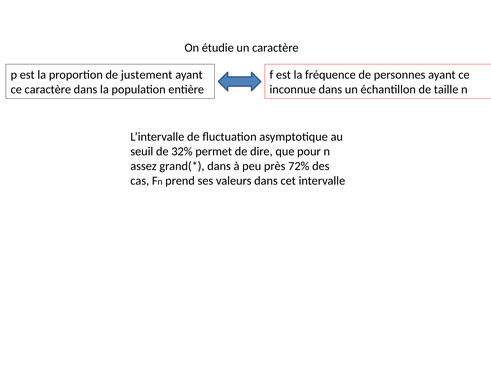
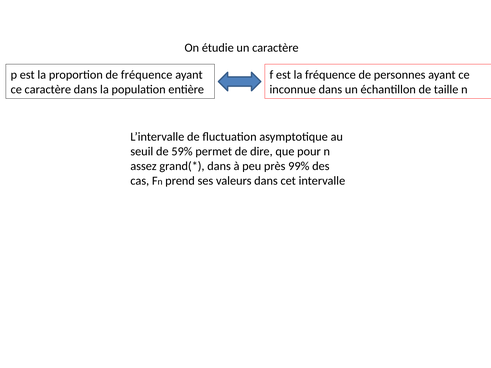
de justement: justement -> fréquence (147, 75)
32%: 32% -> 59% (182, 151)
72%: 72% -> 99% (299, 166)
